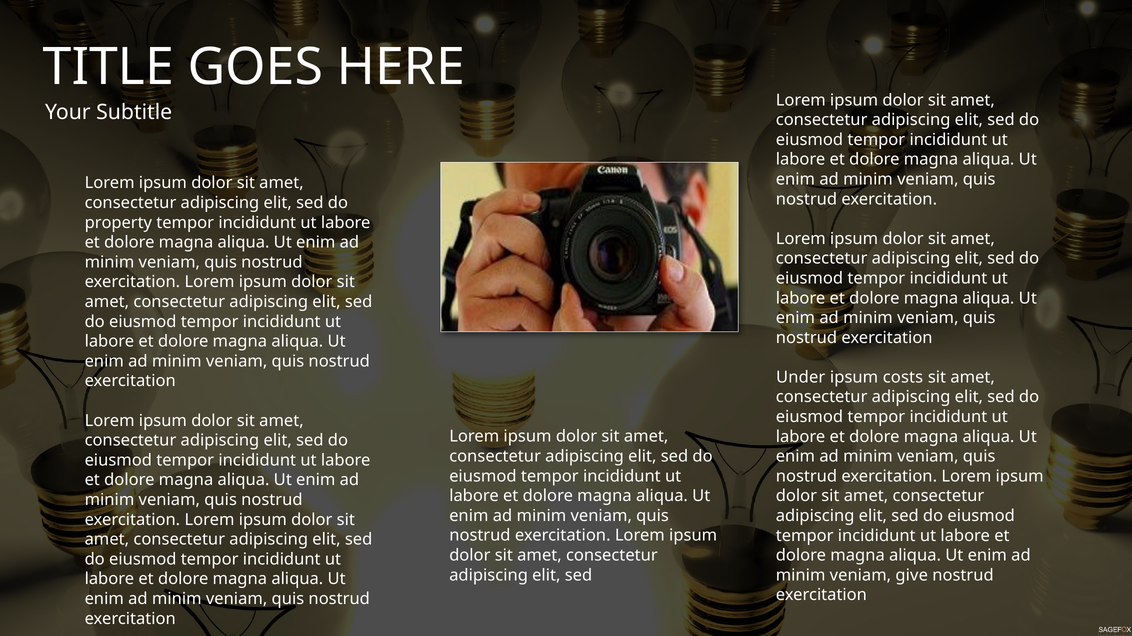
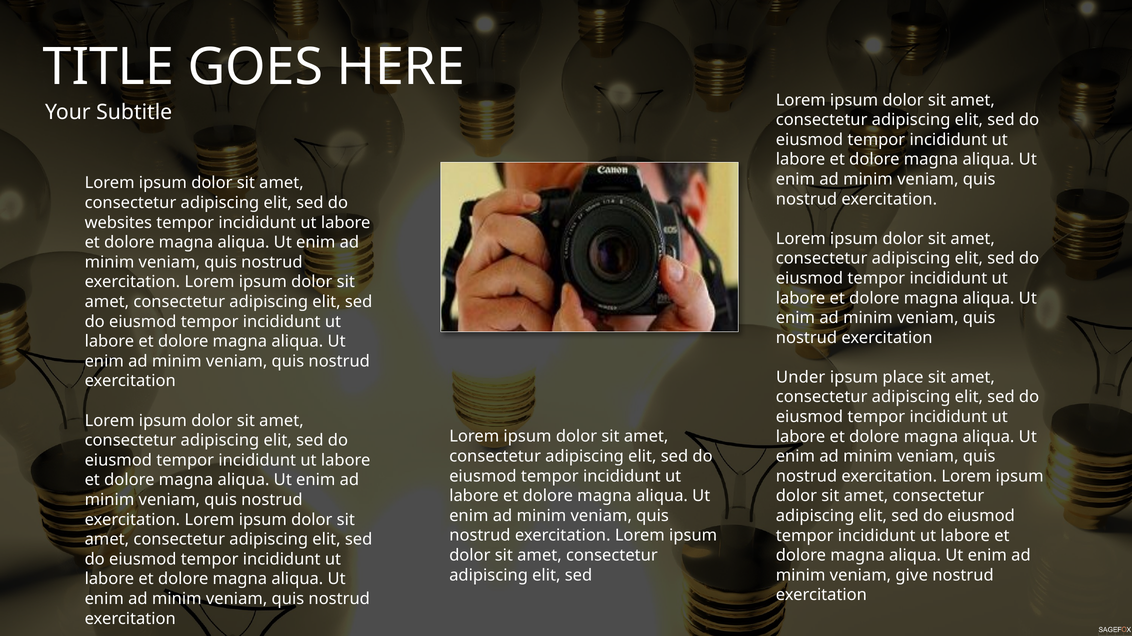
property: property -> websites (118, 223)
costs: costs -> place (903, 378)
